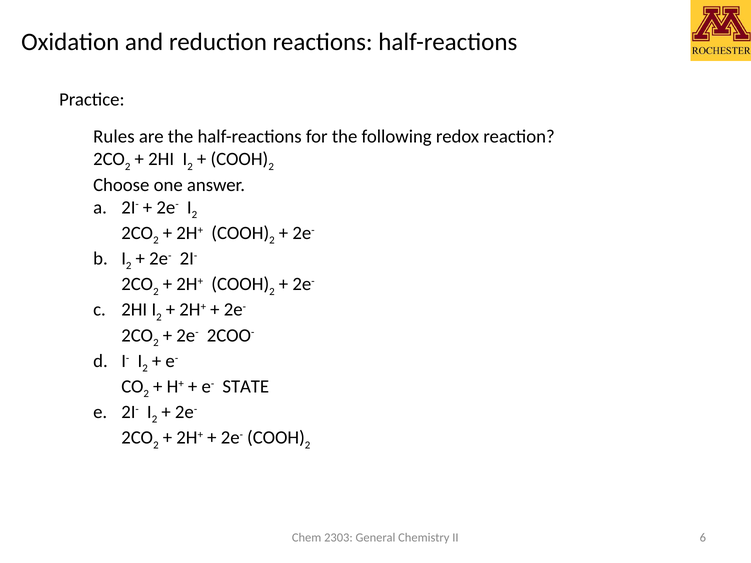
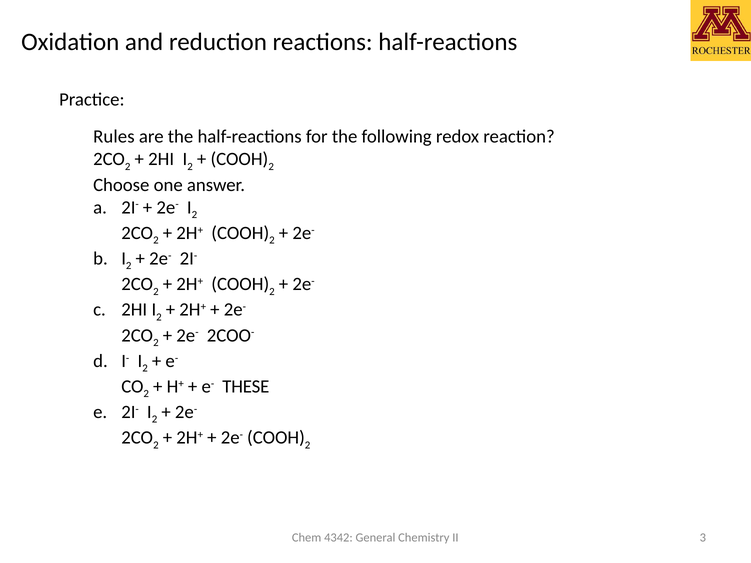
STATE: STATE -> THESE (246, 387)
2303: 2303 -> 4342 (338, 538)
6: 6 -> 3 (703, 538)
